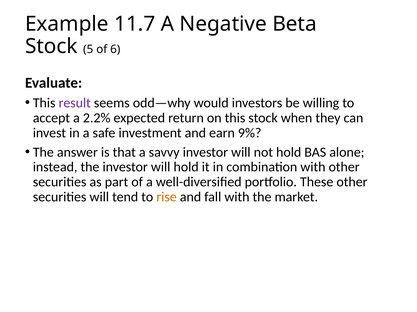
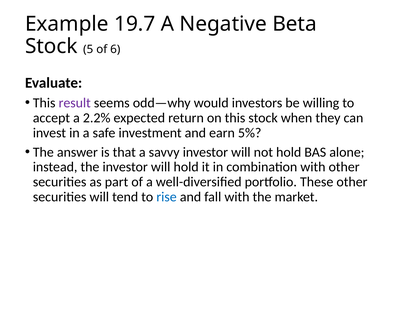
11.7: 11.7 -> 19.7 (135, 24)
9%: 9% -> 5% (250, 133)
rise colour: orange -> blue (167, 197)
